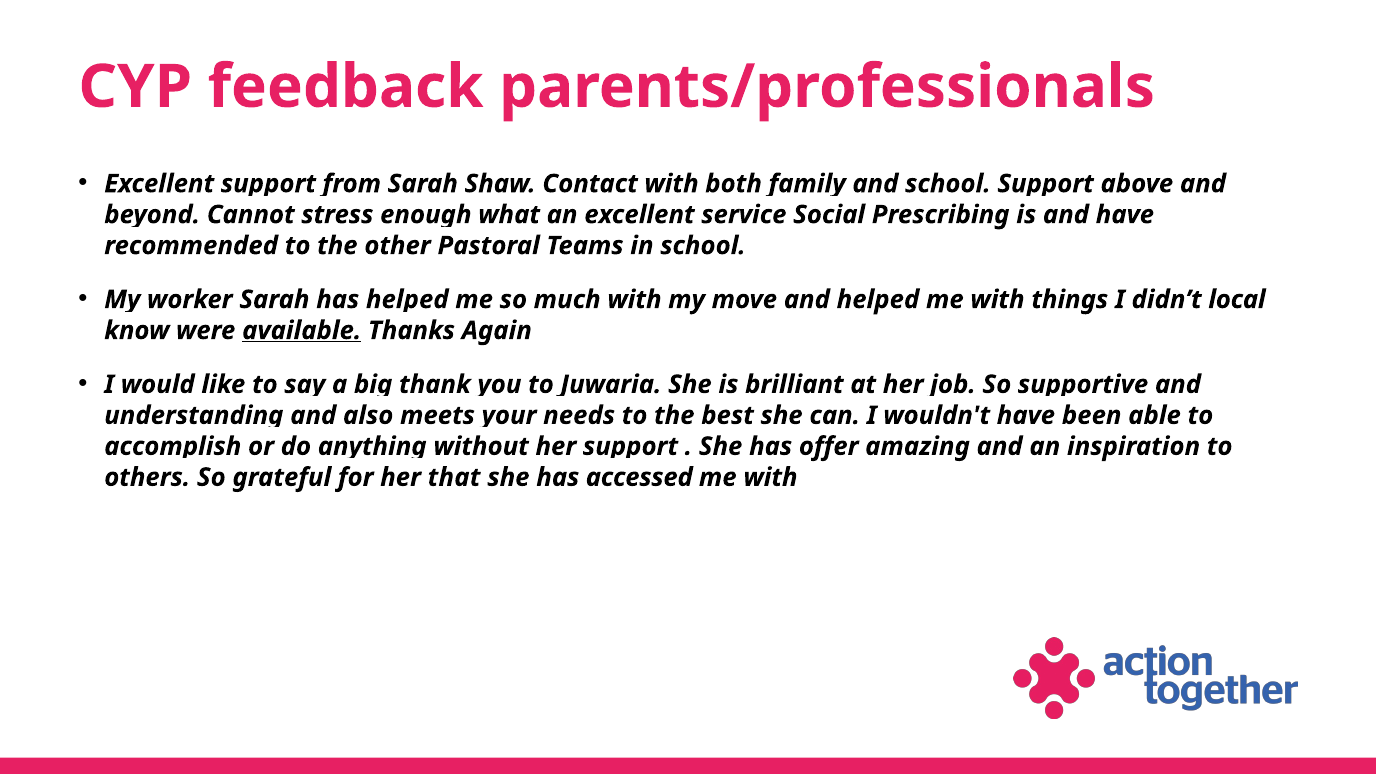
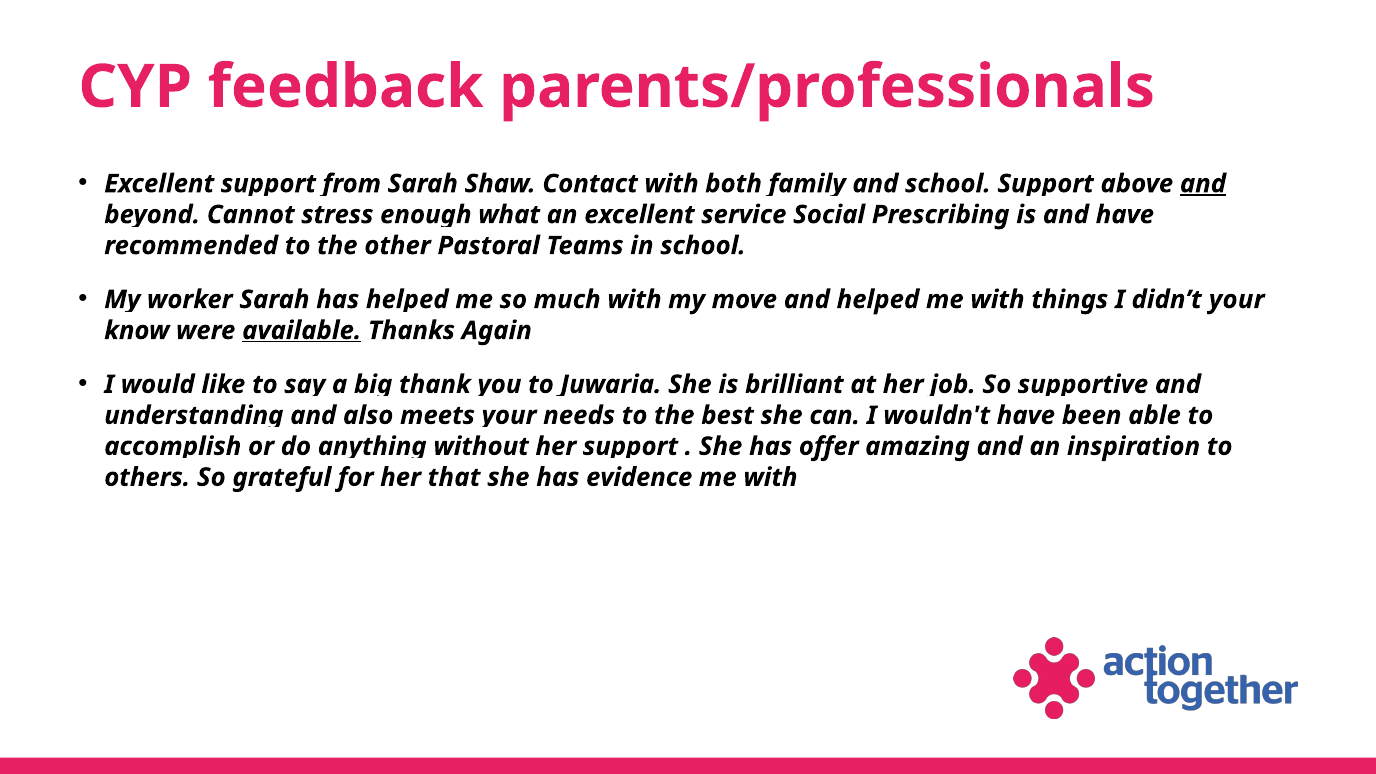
and underline: none -> present (1203, 184)
didn’t local: local -> your (1237, 300)
accessed: accessed -> evidence (639, 477)
